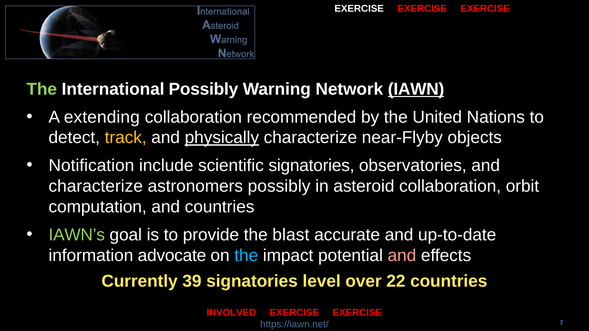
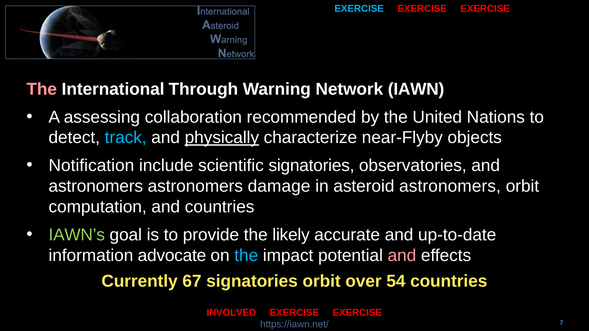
EXERCISE colour: white -> light blue (359, 9)
The colour: light green -> pink (42, 89)
International Possibly: Possibly -> Through (203, 89)
IAWN underline: present -> none (416, 89)
extending: extending -> assessing (102, 117)
track colour: yellow -> light blue (126, 138)
characterize: characterize -> astronomers (96, 186)
astronomers possibly: possibly -> damage (279, 186)
asteroid collaboration: collaboration -> astronomers (450, 186)
blast: blast -> likely (291, 235)
39: 39 -> 67 (192, 282)
signatories level: level -> orbit (322, 282)
22: 22 -> 54 (396, 282)
